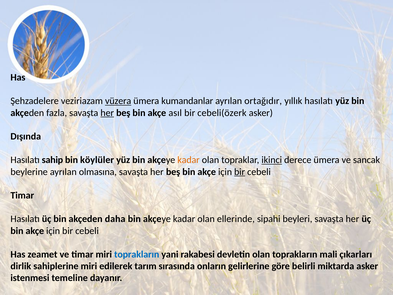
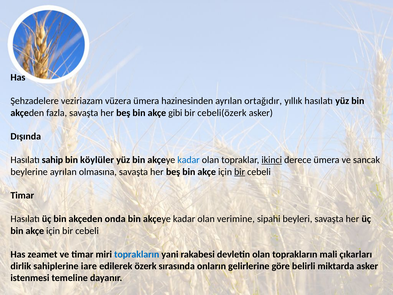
vüzera underline: present -> none (118, 101)
kumandanlar: kumandanlar -> hazinesinden (187, 101)
her underline: present -> none (107, 113)
asıl: asıl -> gibi (175, 113)
kadar colour: orange -> blue (189, 160)
daha: daha -> onda (115, 219)
ellerinde: ellerinde -> verimine (236, 219)
sahiplerine miri: miri -> iare (89, 266)
tarım: tarım -> özerk (146, 266)
